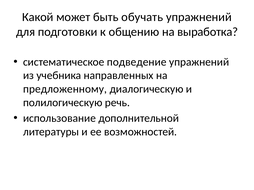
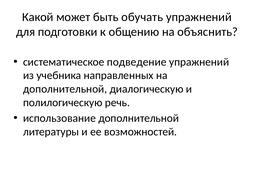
выработка: выработка -> объяснить (208, 32)
предложенному: предложенному -> дополнительной (65, 89)
